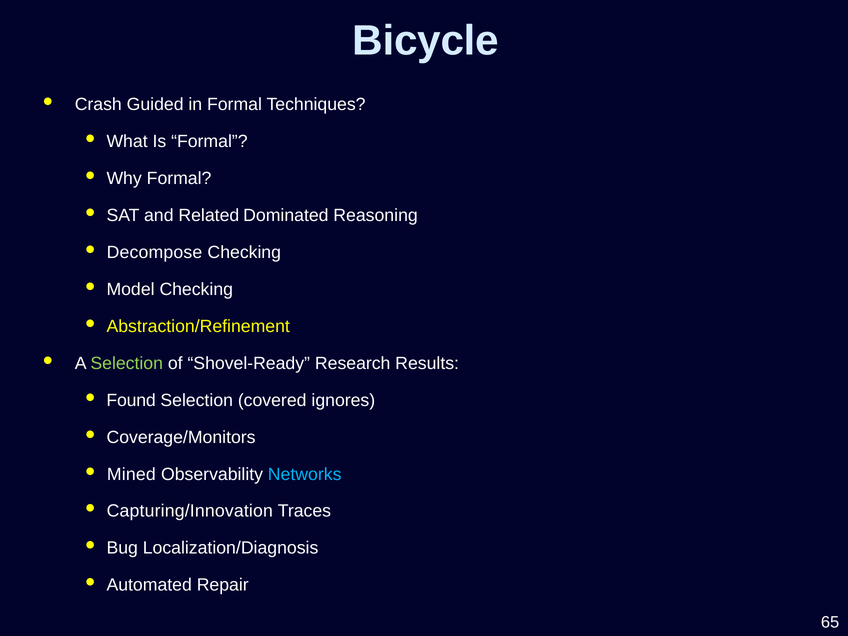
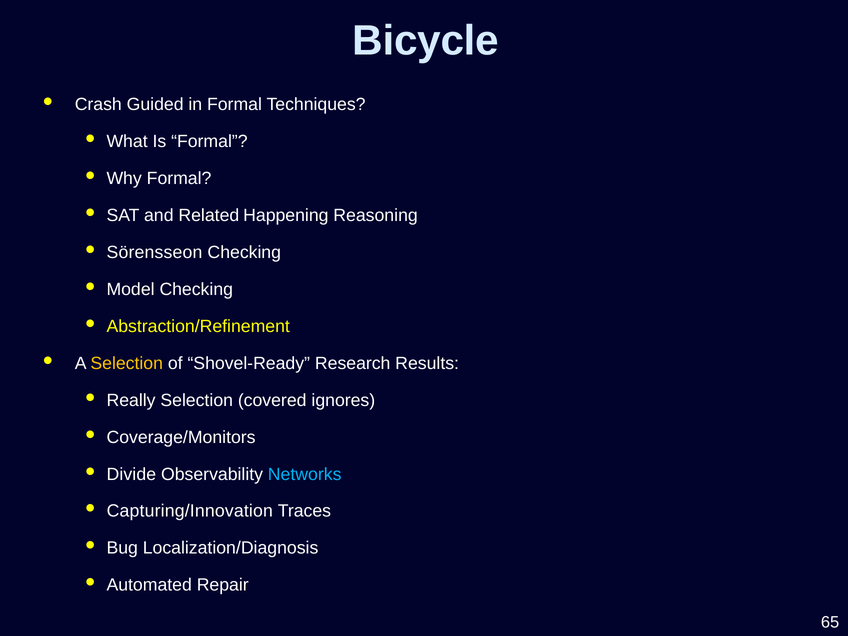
Dominated: Dominated -> Happening (286, 215)
Decompose: Decompose -> Sörensseon (154, 252)
Selection colour: light green -> yellow (127, 363)
Found: Found -> Really (131, 400)
Mined: Mined -> Divide (131, 474)
